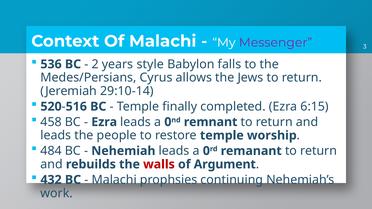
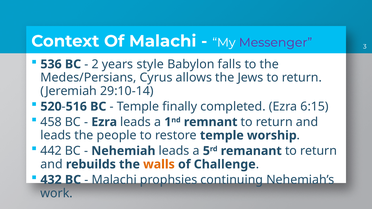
Ezra leads a 0: 0 -> 1 (168, 122)
484: 484 -> 442 (51, 151)
Nehemiah leads a 0: 0 -> 5 (206, 151)
walls colour: red -> orange (159, 164)
Argument: Argument -> Challenge (225, 164)
